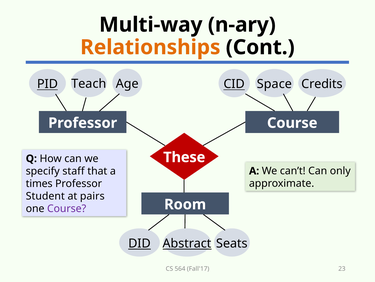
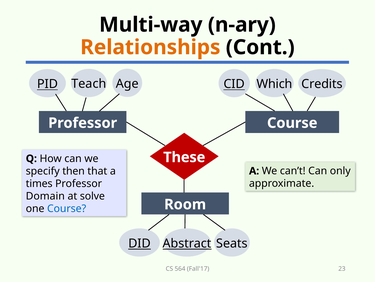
Space: Space -> Which (275, 84)
staff: staff -> then (74, 171)
Student: Student -> Domain (45, 196)
pairs: pairs -> solve (92, 196)
Course colour: purple -> blue (67, 208)
